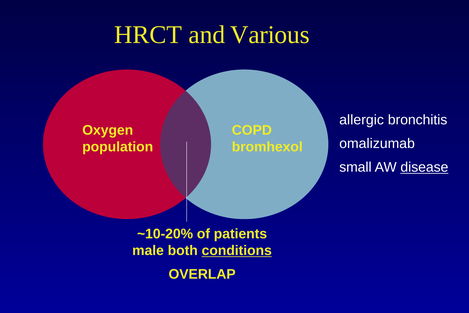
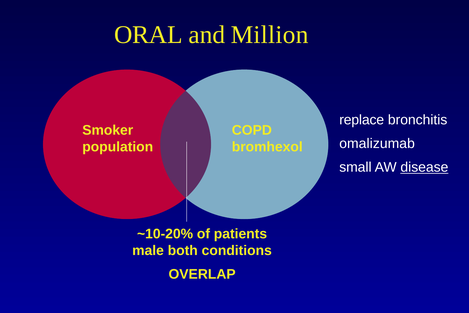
HRCT: HRCT -> ORAL (148, 35)
Various: Various -> Million (270, 35)
allergic: allergic -> replace (362, 120)
Oxygen: Oxygen -> Smoker (108, 130)
conditions underline: present -> none (237, 250)
